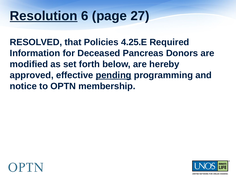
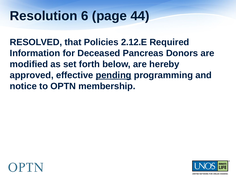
Resolution underline: present -> none (44, 16)
27: 27 -> 44 (140, 16)
4.25.E: 4.25.E -> 2.12.E (134, 42)
